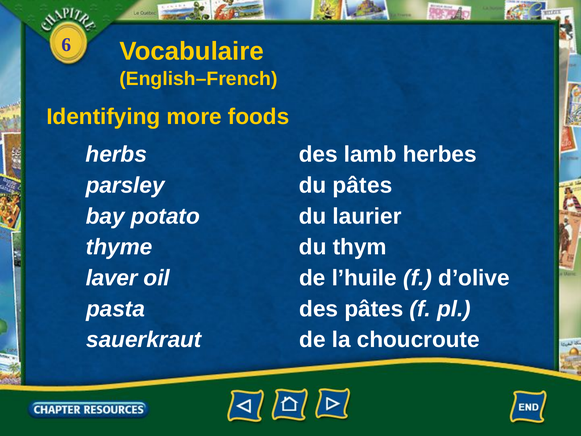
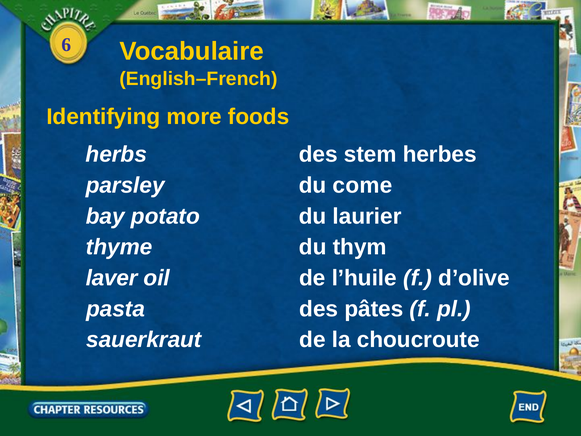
lamb: lamb -> stem (370, 154)
du pâtes: pâtes -> come (362, 185)
